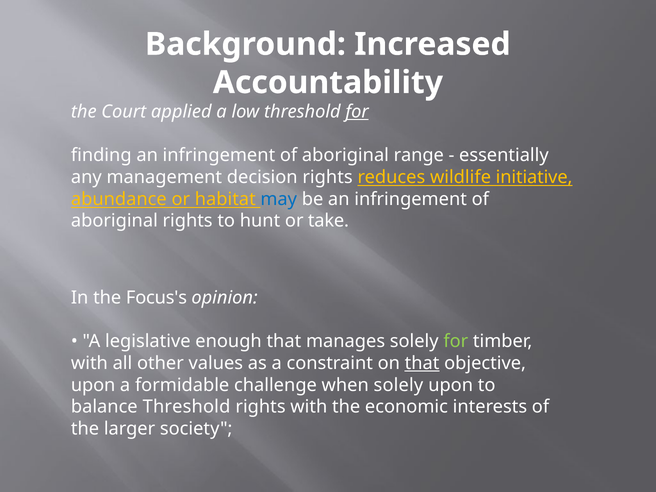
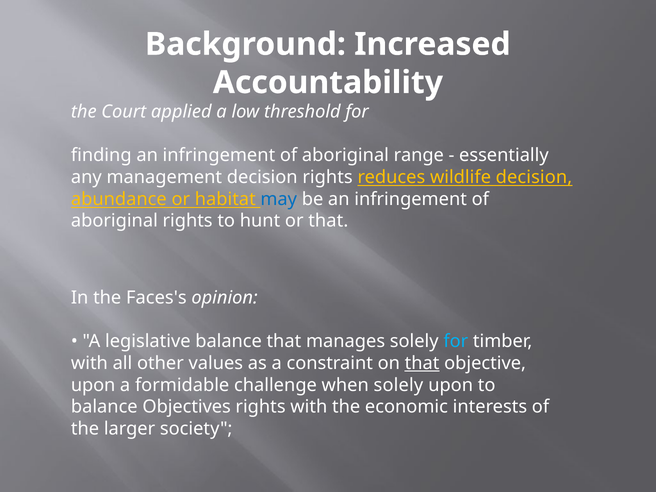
for underline: present -> none (357, 112)
wildlife initiative: initiative -> decision (534, 177)
or take: take -> that (328, 221)
Focus's: Focus's -> Faces's (156, 298)
legislative enough: enough -> balance (229, 341)
for colour: light green -> light blue (456, 341)
balance Threshold: Threshold -> Objectives (187, 407)
